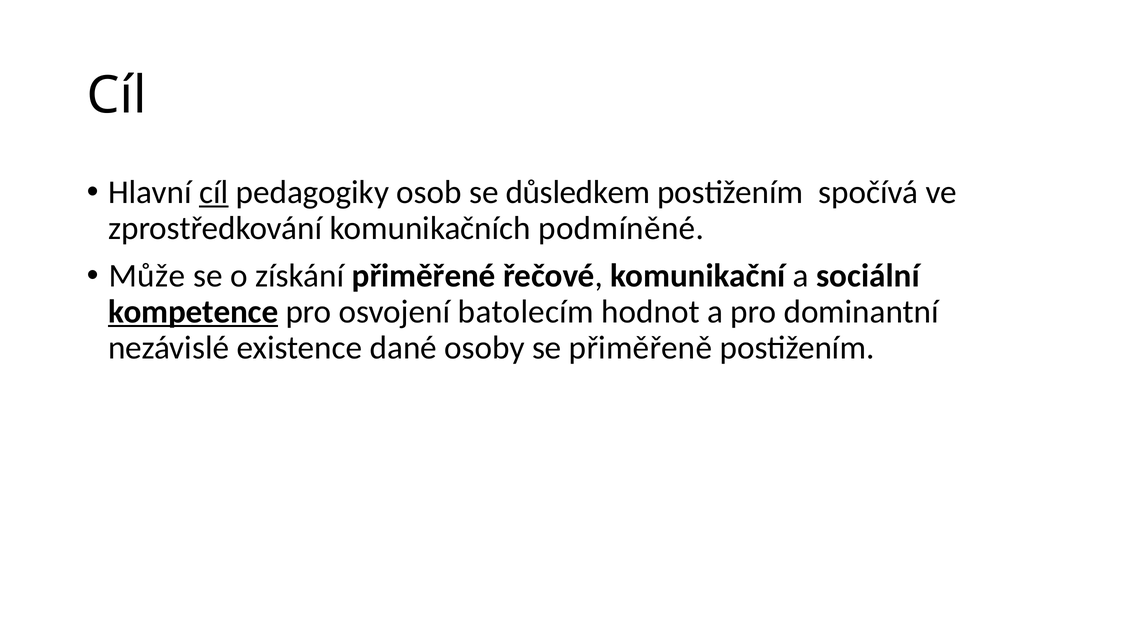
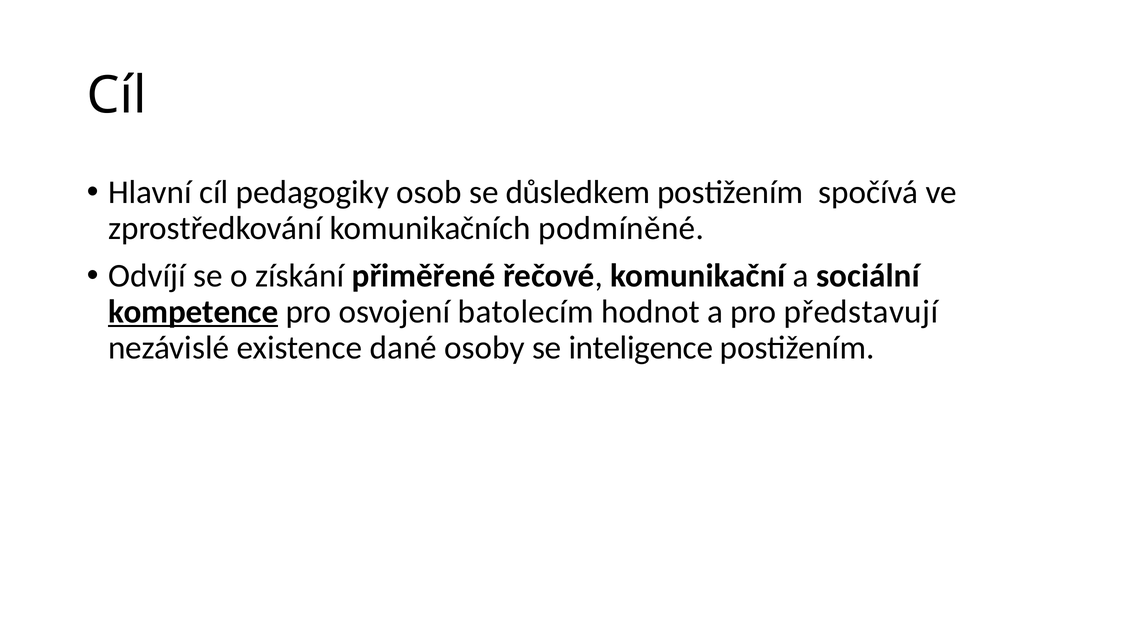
cíl underline: present -> none (214, 192)
Může: Může -> Odvíjí (147, 276)
dominantní: dominantní -> představují (861, 312)
přiměřeně: přiměřeně -> inteligence (641, 348)
